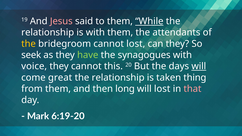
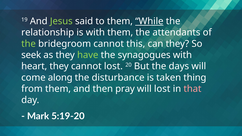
Jesus colour: pink -> light green (61, 21)
the colour: yellow -> light green (29, 44)
cannot lost: lost -> this (136, 44)
voice: voice -> heart (34, 66)
cannot this: this -> lost (113, 66)
will underline: present -> none (199, 66)
great: great -> along (60, 78)
relationship: relationship -> disturbance (118, 78)
long: long -> pray (125, 89)
6:19-20: 6:19-20 -> 5:19-20 (68, 116)
